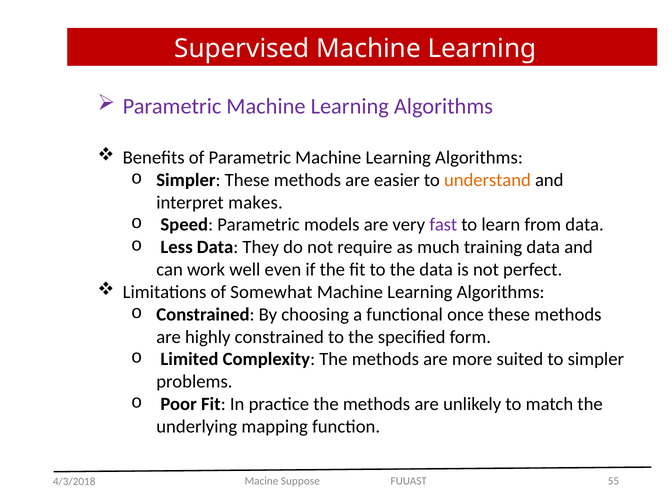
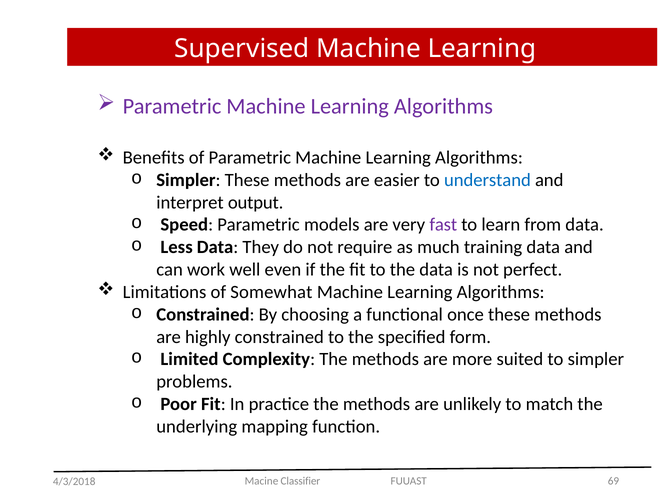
understand colour: orange -> blue (487, 180)
makes: makes -> output (256, 202)
Suppose: Suppose -> Classifier (300, 481)
55: 55 -> 69 (613, 481)
